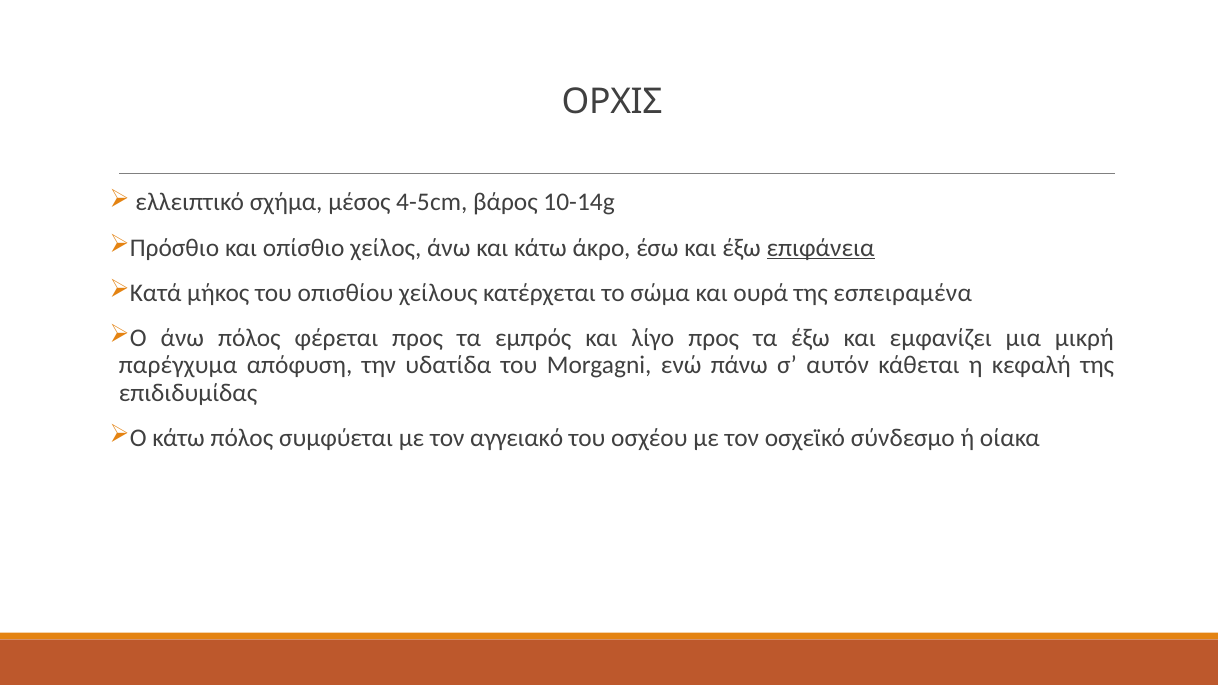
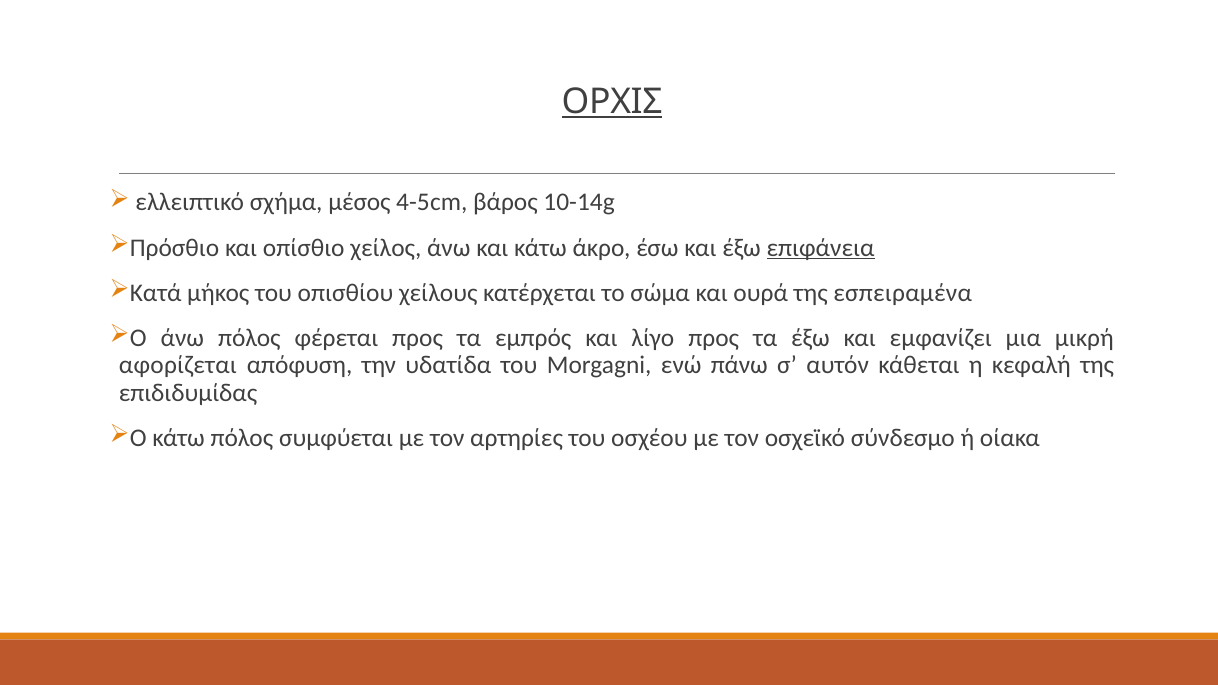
ΟΡΧΙΣ underline: none -> present (612, 102)
παρέγχυμα: παρέγχυμα -> αφορίζεται (178, 365)
αγγειακό: αγγειακό -> αρτηρίες (517, 438)
